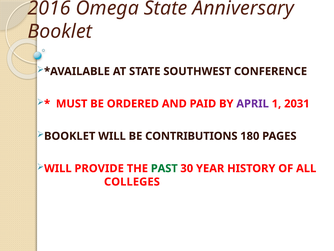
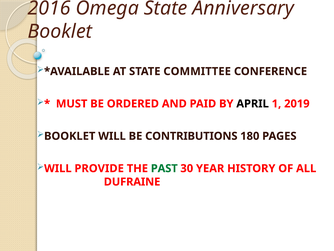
SOUTHWEST: SOUTHWEST -> COMMITTEE (197, 71)
APRIL colour: purple -> black (253, 104)
2031: 2031 -> 2019 (297, 104)
COLLEGES: COLLEGES -> DUFRAINE (132, 181)
